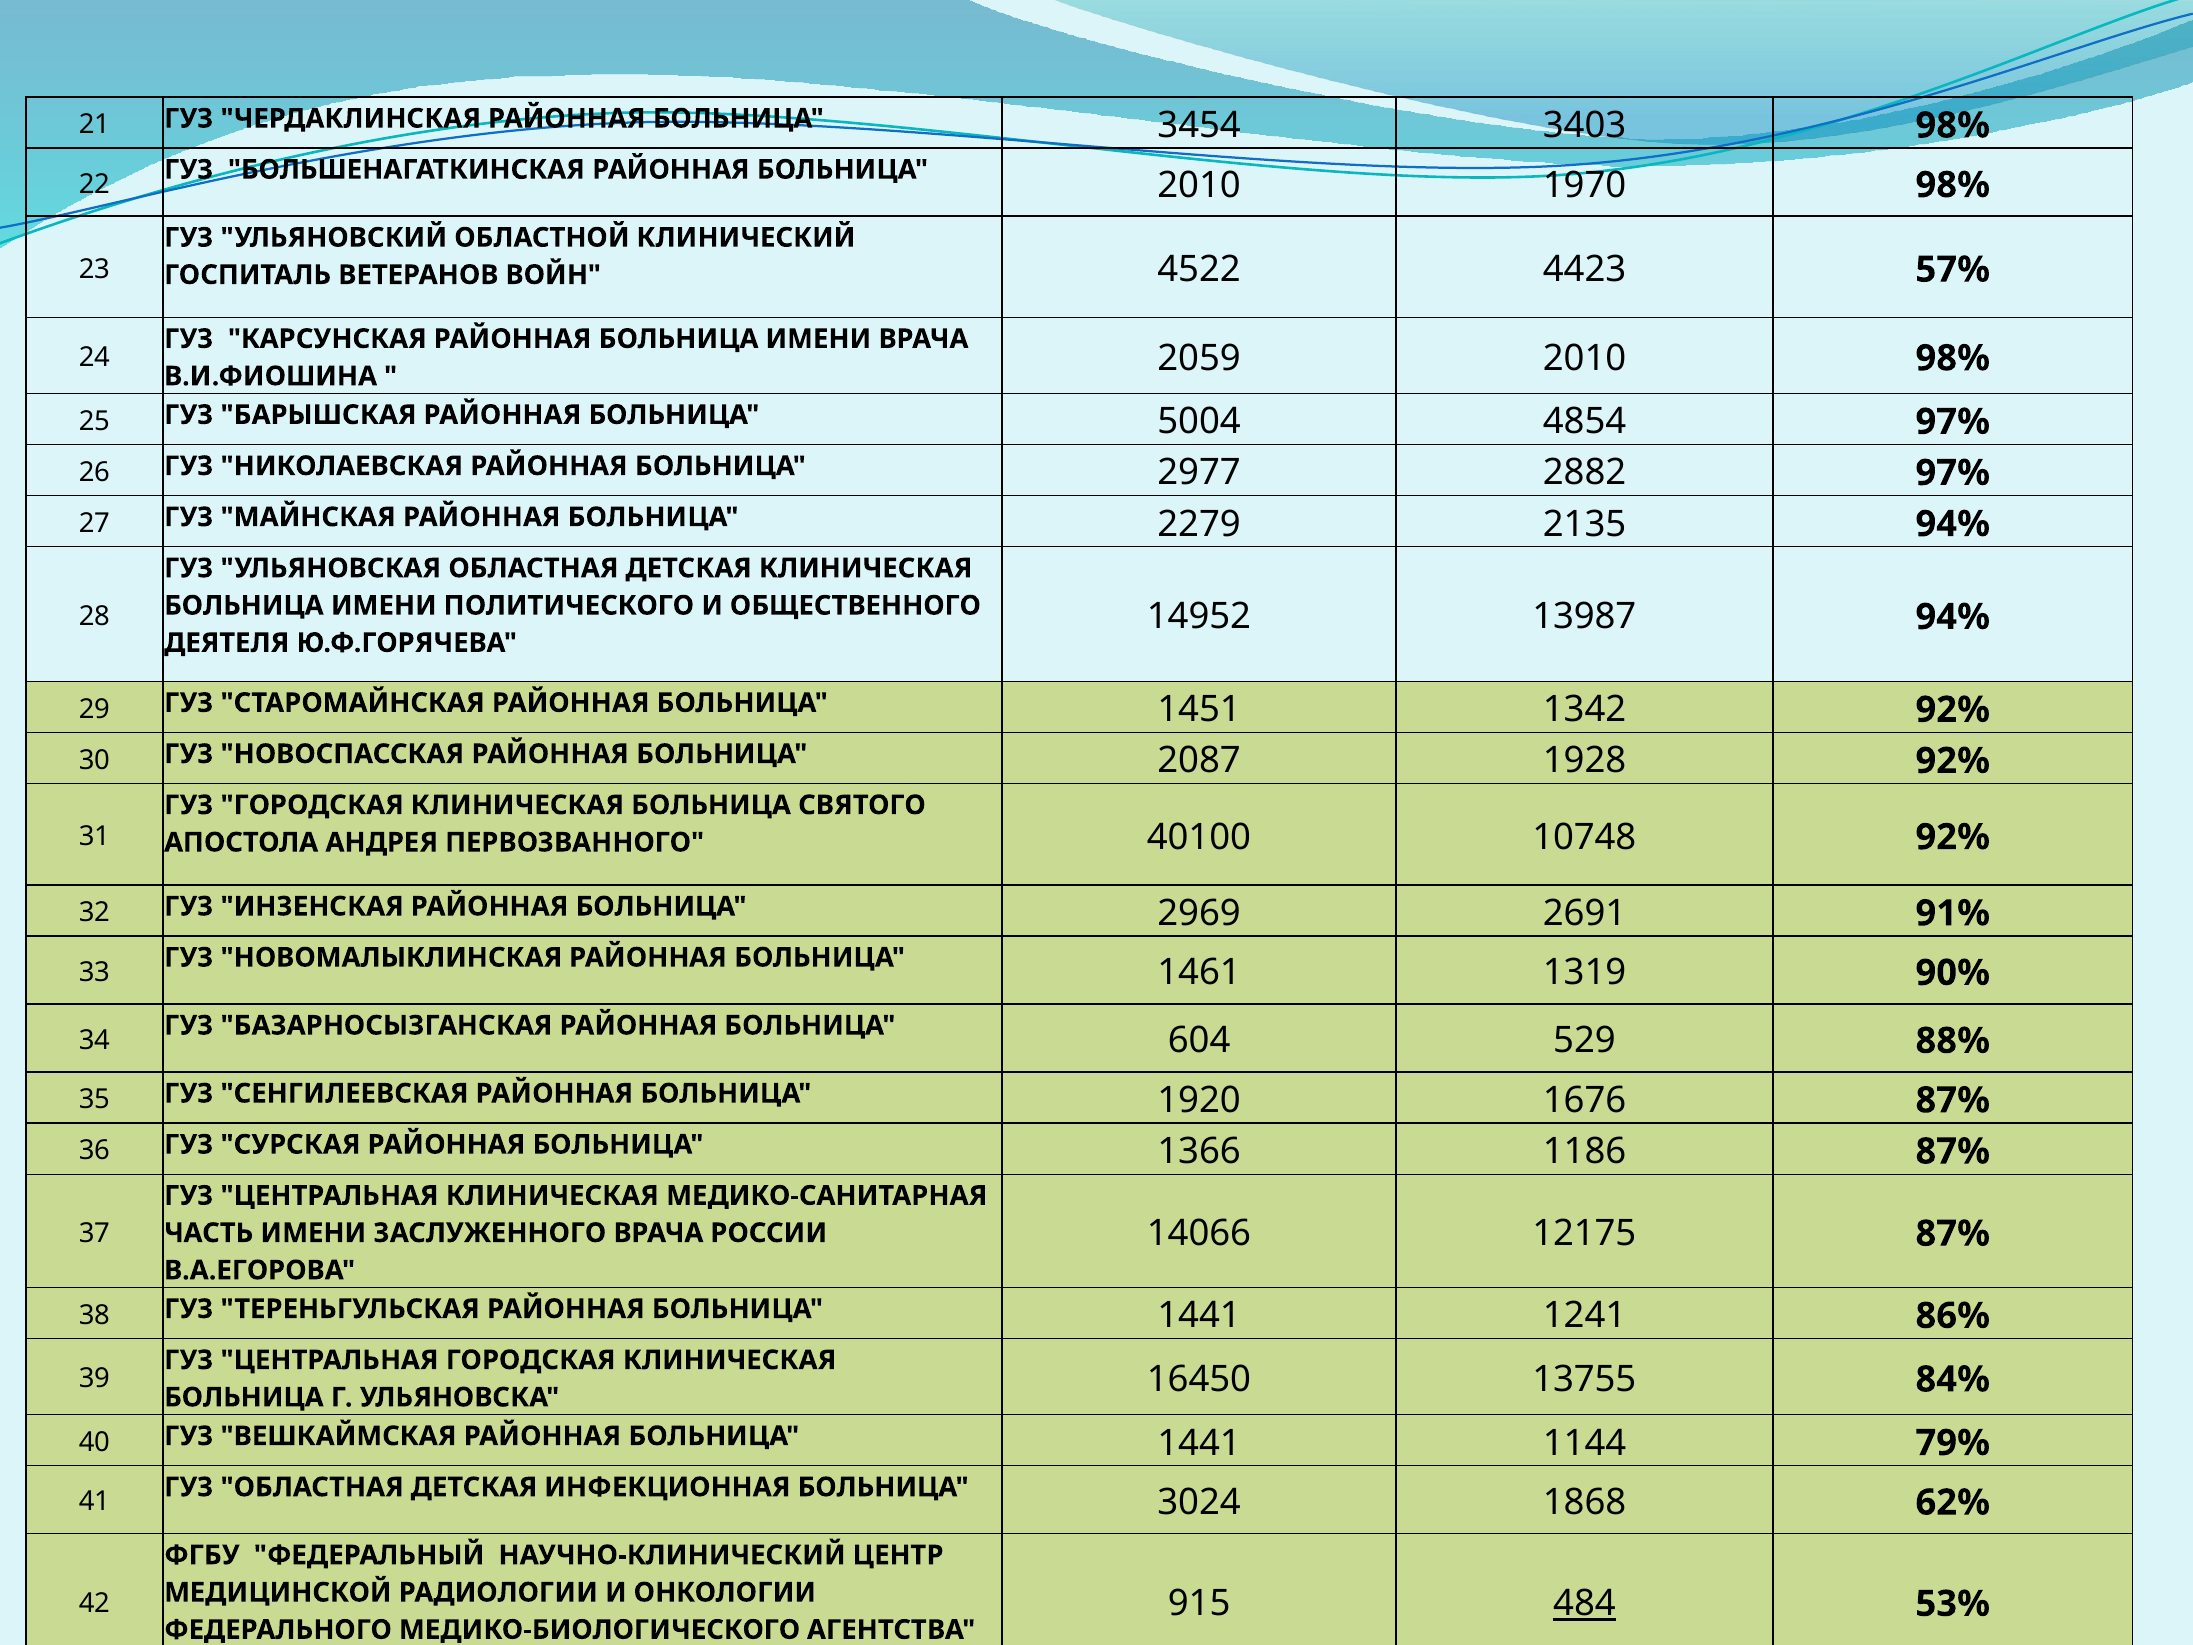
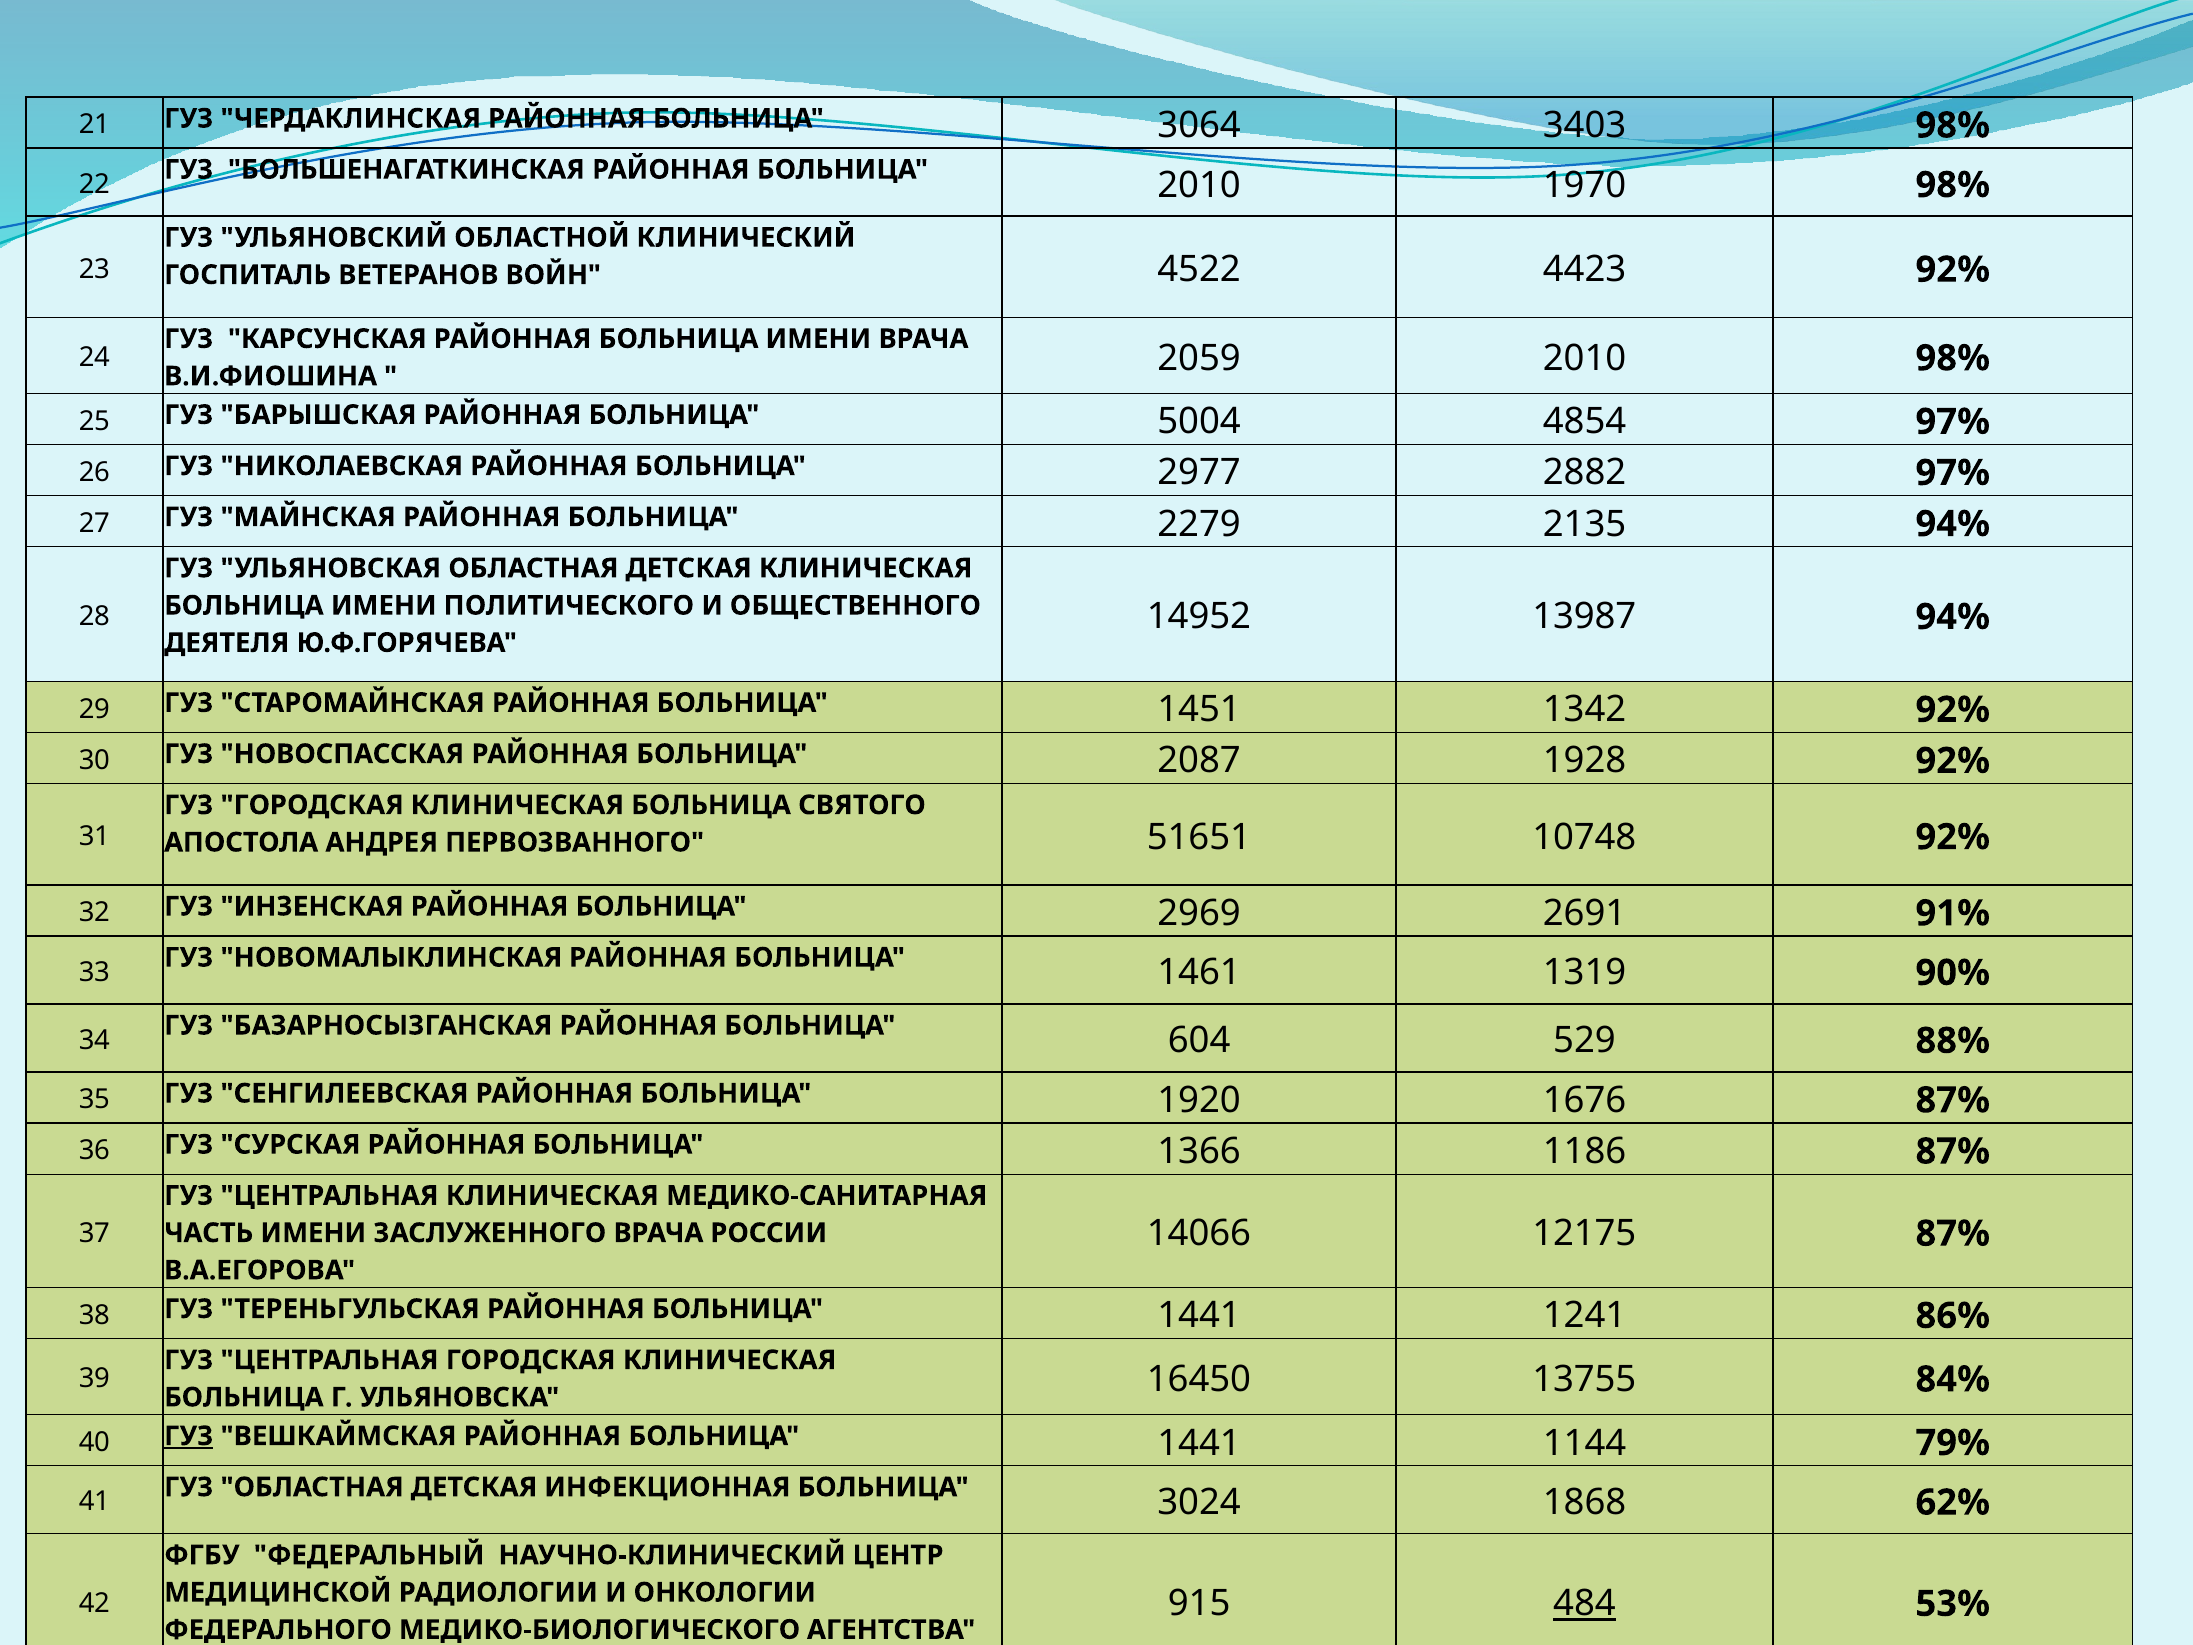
3454: 3454 -> 3064 (1199, 125)
4423 57%: 57% -> 92% (1953, 270)
40100: 40100 -> 51651 (1199, 837)
ГУЗ underline: none -> present (189, 1436)
